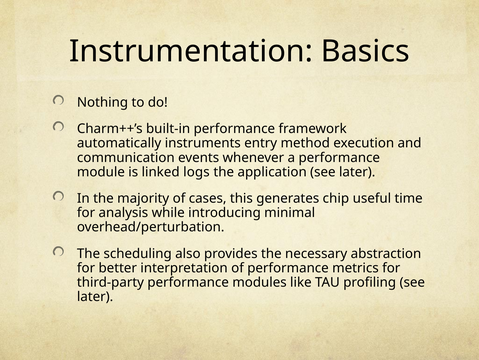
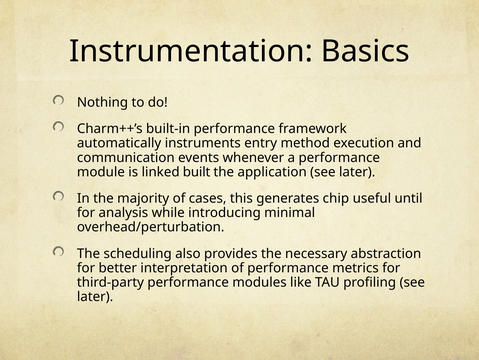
logs: logs -> built (197, 172)
time: time -> until (409, 198)
